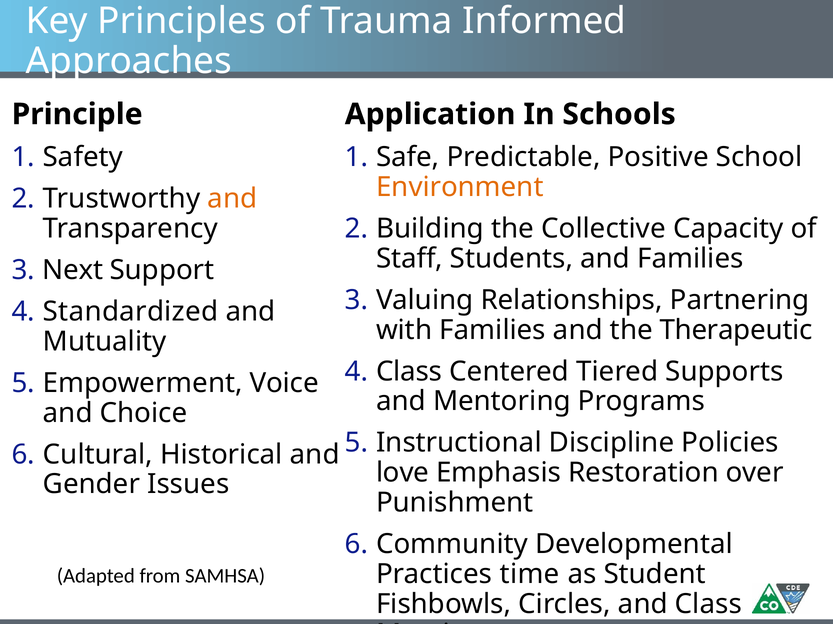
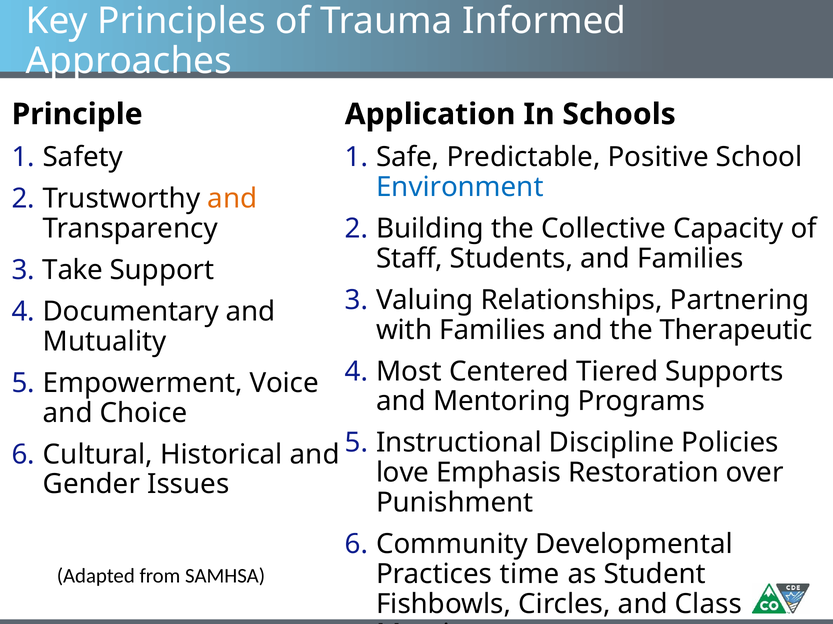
Environment colour: orange -> blue (460, 187)
Next: Next -> Take (73, 270)
Standardized: Standardized -> Documentary (131, 312)
Class: Class -> Most (409, 372)
